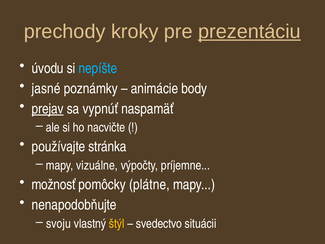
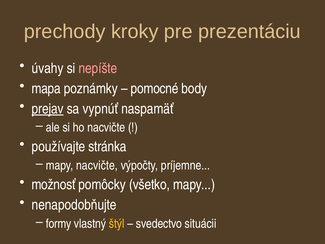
prezentáciu underline: present -> none (249, 31)
úvodu: úvodu -> úvahy (48, 68)
nepíšte colour: light blue -> pink (98, 68)
jasné: jasné -> mapa (46, 88)
animácie: animácie -> pomocné (155, 88)
mapy vizuálne: vizuálne -> nacvičte (97, 165)
plátne: plátne -> všetko (149, 185)
svoju: svoju -> formy (59, 223)
